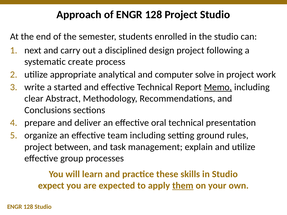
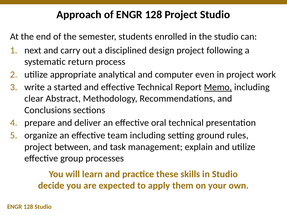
create: create -> return (81, 62)
solve: solve -> even (205, 75)
expect: expect -> decide (51, 186)
them underline: present -> none (183, 186)
